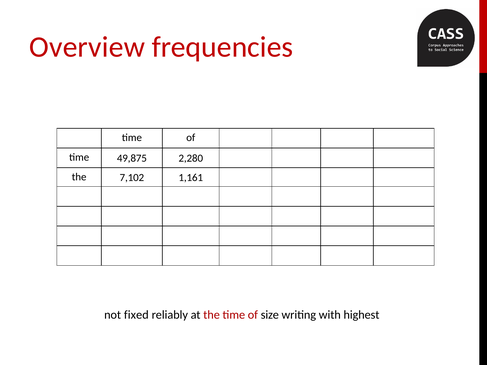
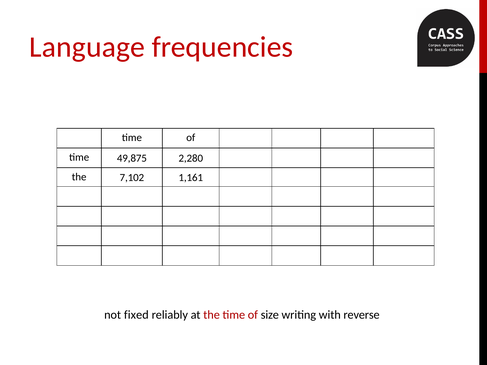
Overview: Overview -> Language (87, 47)
highest: highest -> reverse (362, 315)
